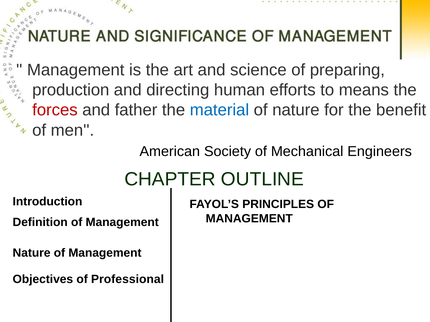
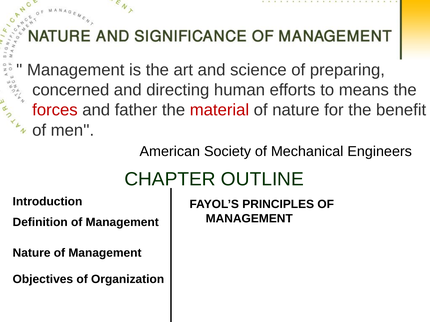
production: production -> concerned (71, 90)
material colour: blue -> red (219, 110)
Professional: Professional -> Organization (128, 280)
